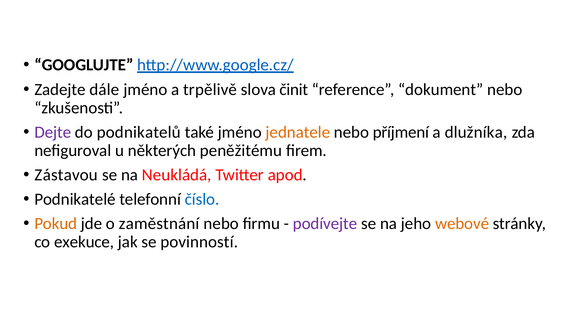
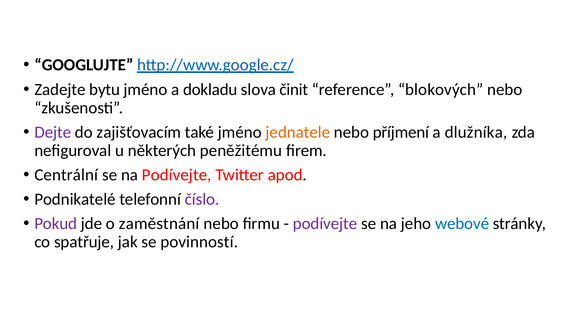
dále: dále -> bytu (105, 90)
trpělivě: trpělivě -> dokladu (210, 90)
dokument: dokument -> blokových (441, 90)
podnikatelů: podnikatelů -> zajišťovacím (139, 132)
Zástavou: Zástavou -> Centrální (66, 175)
na Neukládá: Neukládá -> Podívejte (177, 175)
číslo colour: blue -> purple (202, 199)
Pokud colour: orange -> purple (56, 224)
webové colour: orange -> blue (462, 224)
exekuce: exekuce -> spatřuje (84, 242)
